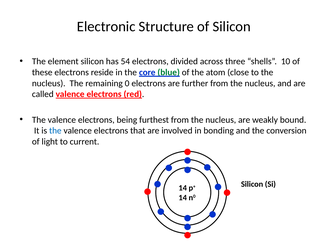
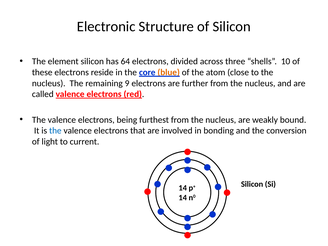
54: 54 -> 64 (125, 61)
blue colour: green -> orange (169, 72)
0: 0 -> 9 (127, 83)
